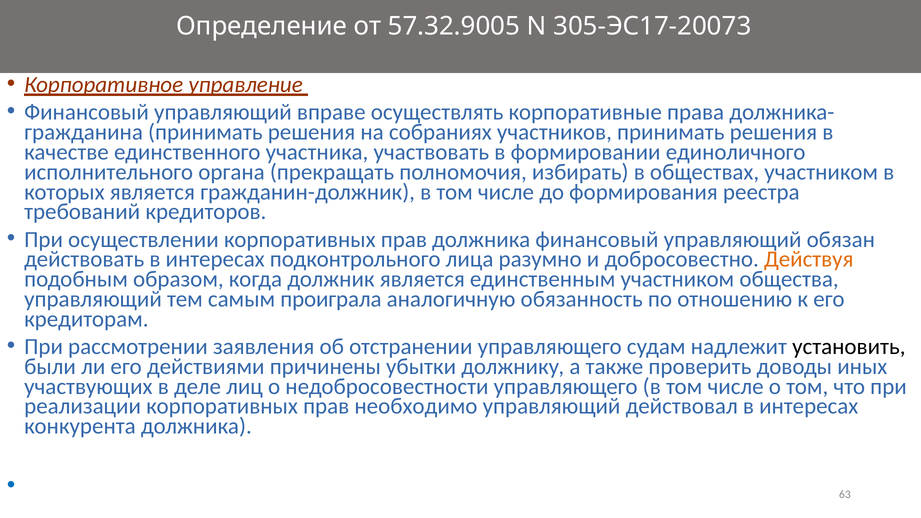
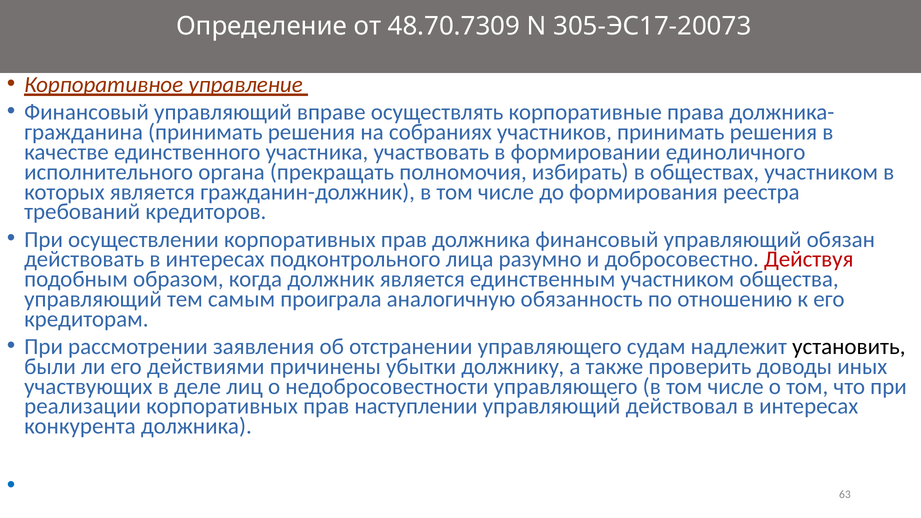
57.32.9005: 57.32.9005 -> 48.70.7309 (454, 26)
Действуя colour: orange -> red (809, 259)
необходимо: необходимо -> наступлении (416, 406)
